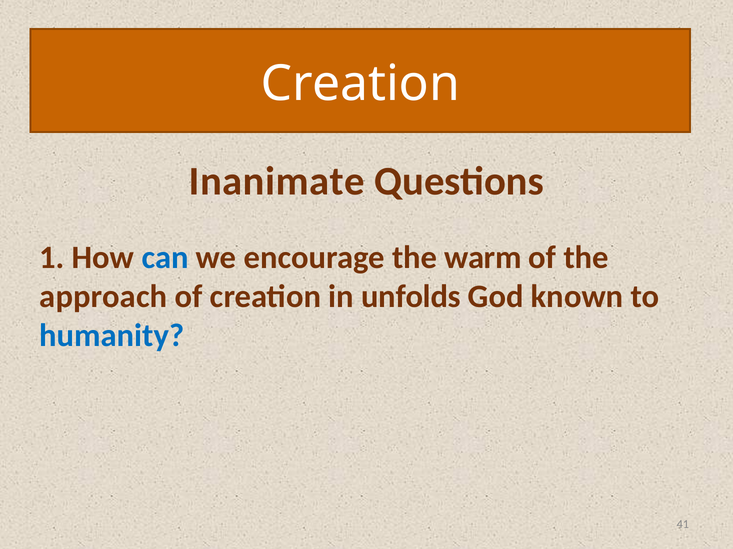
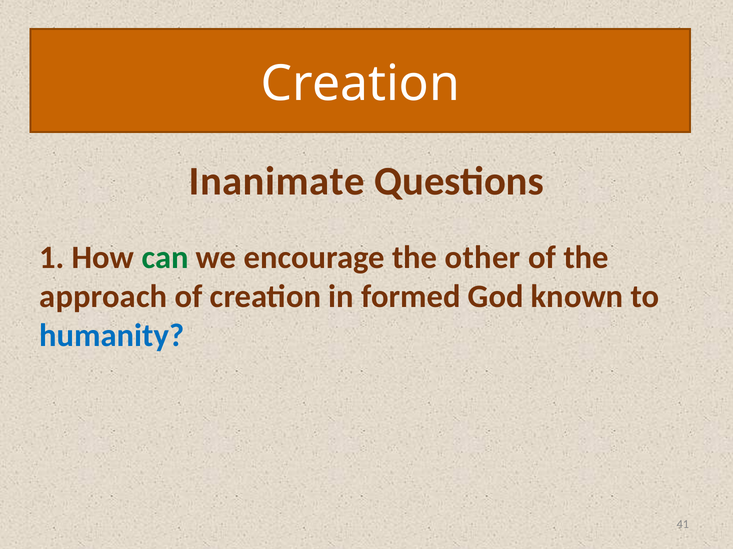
can colour: blue -> green (165, 258)
warm: warm -> other (483, 258)
unfolds: unfolds -> formed (411, 297)
